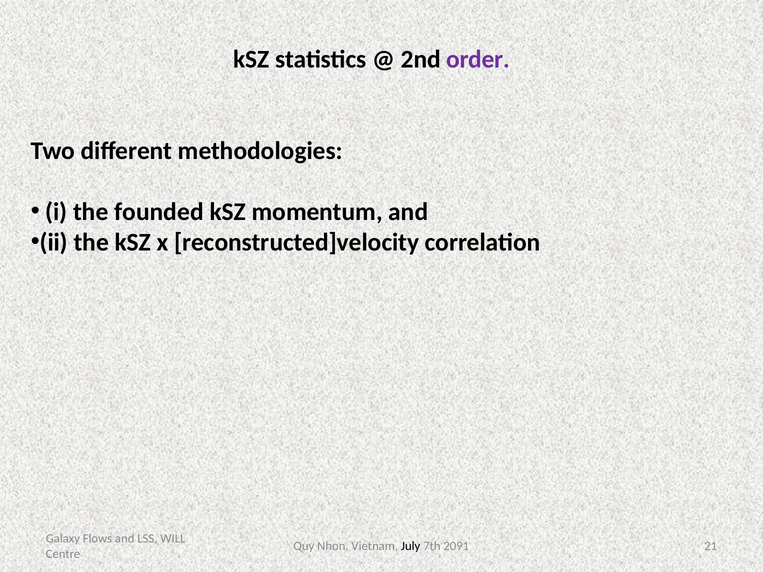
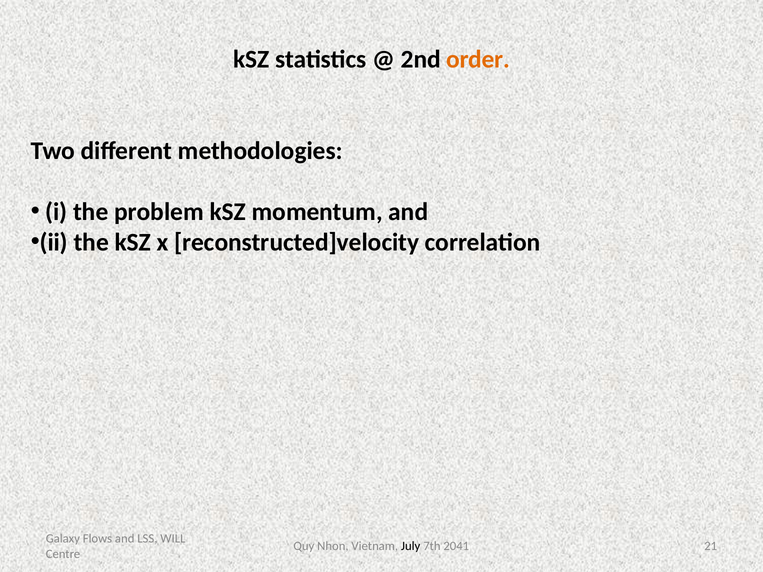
order colour: purple -> orange (478, 59)
founded: founded -> problem (159, 212)
2091: 2091 -> 2041 (456, 546)
